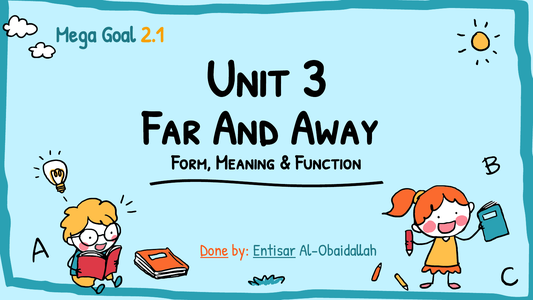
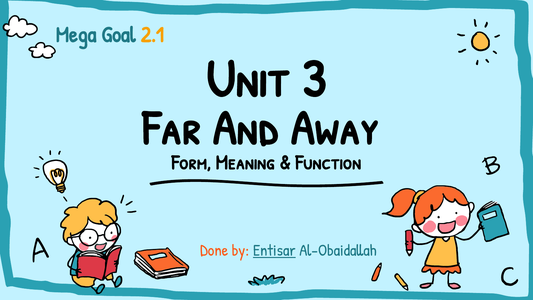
Done underline: present -> none (214, 250)
